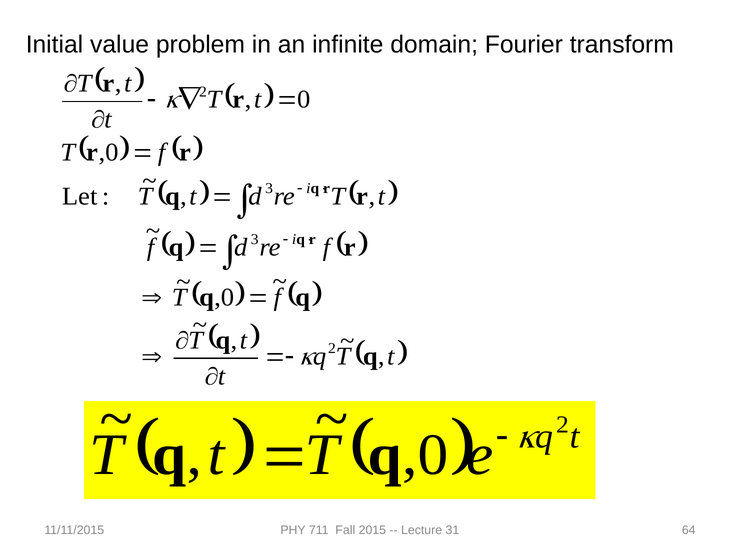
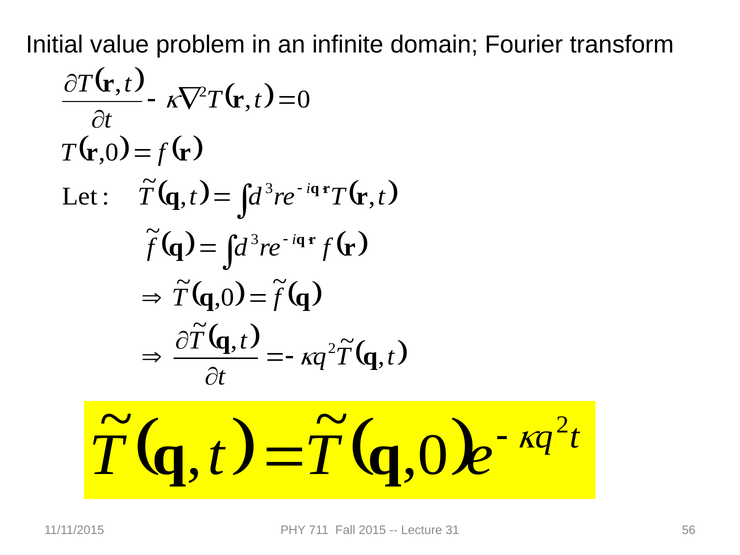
64: 64 -> 56 (689, 530)
